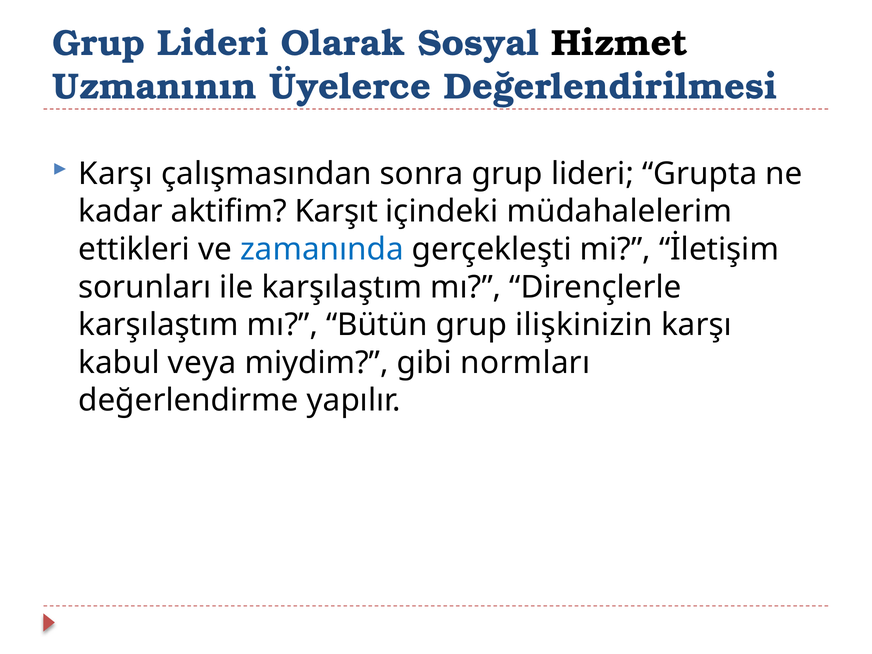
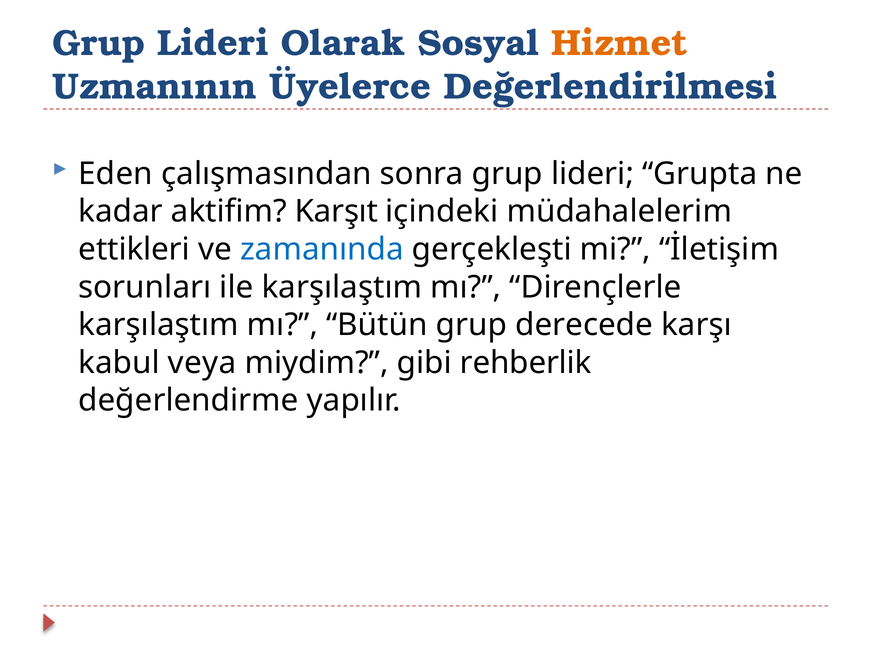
Hizmet colour: black -> orange (620, 43)
Karşı: Karşı -> Eden (116, 174)
ilişkinizin: ilişkinizin -> derecede (584, 325)
normları: normları -> rehberlik (526, 363)
